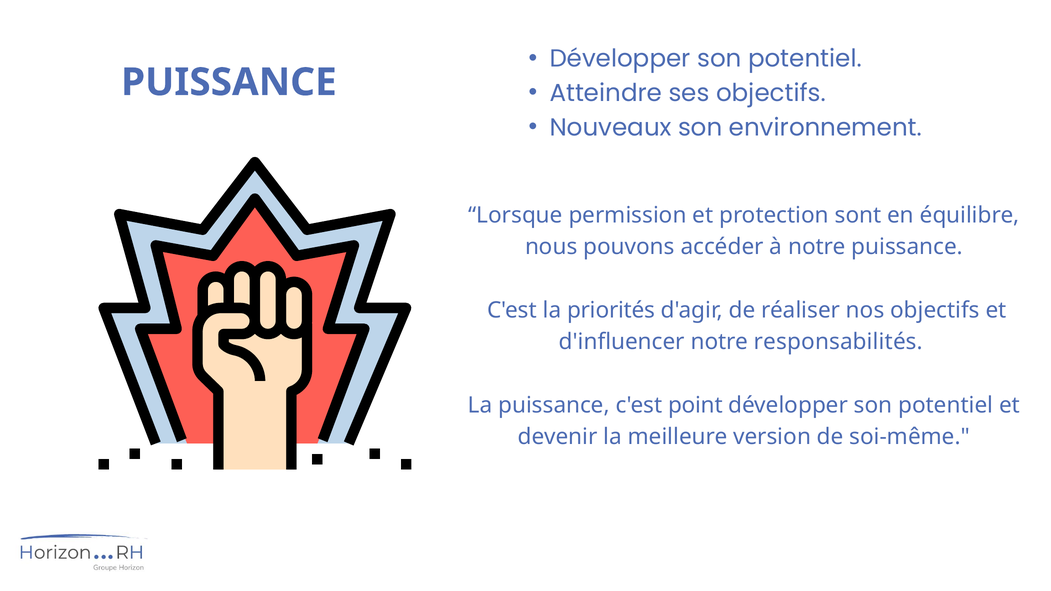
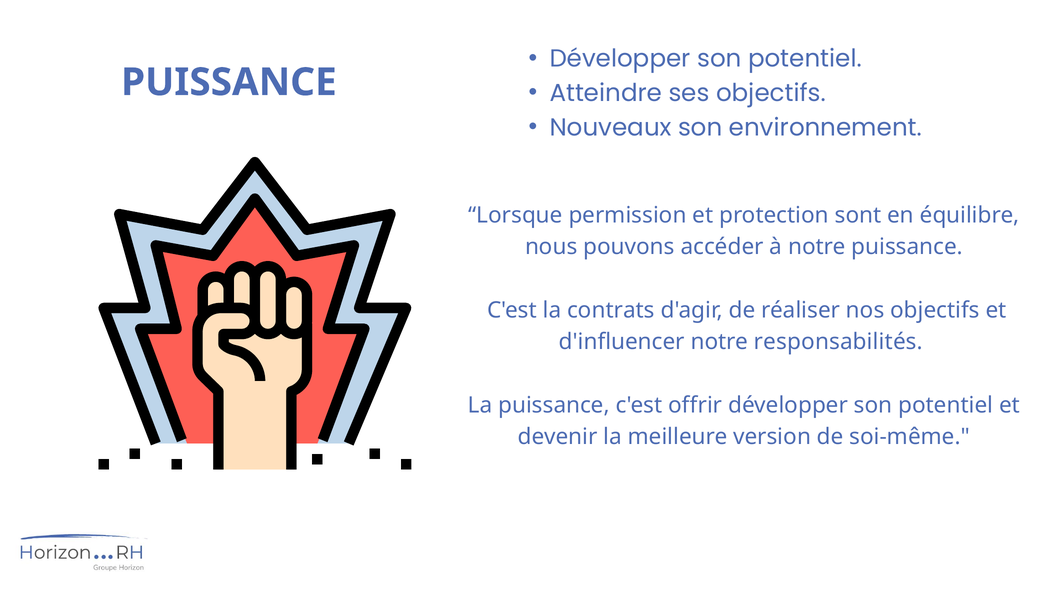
priorités: priorités -> contrats (611, 310)
point: point -> offrir (695, 405)
